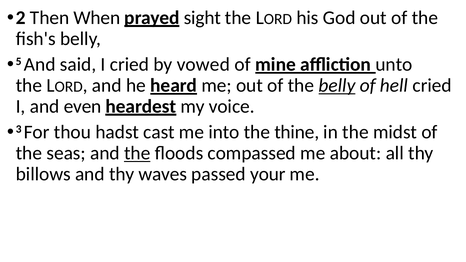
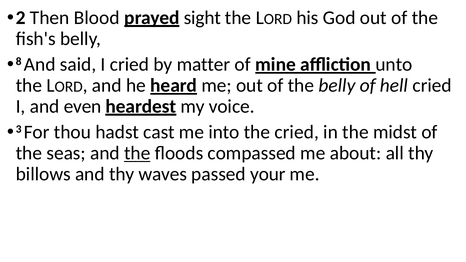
When: When -> Blood (97, 18)
5: 5 -> 8 (19, 61)
vowed: vowed -> matter (203, 64)
belly underline: present -> none (337, 85)
the thine: thine -> cried (297, 132)
